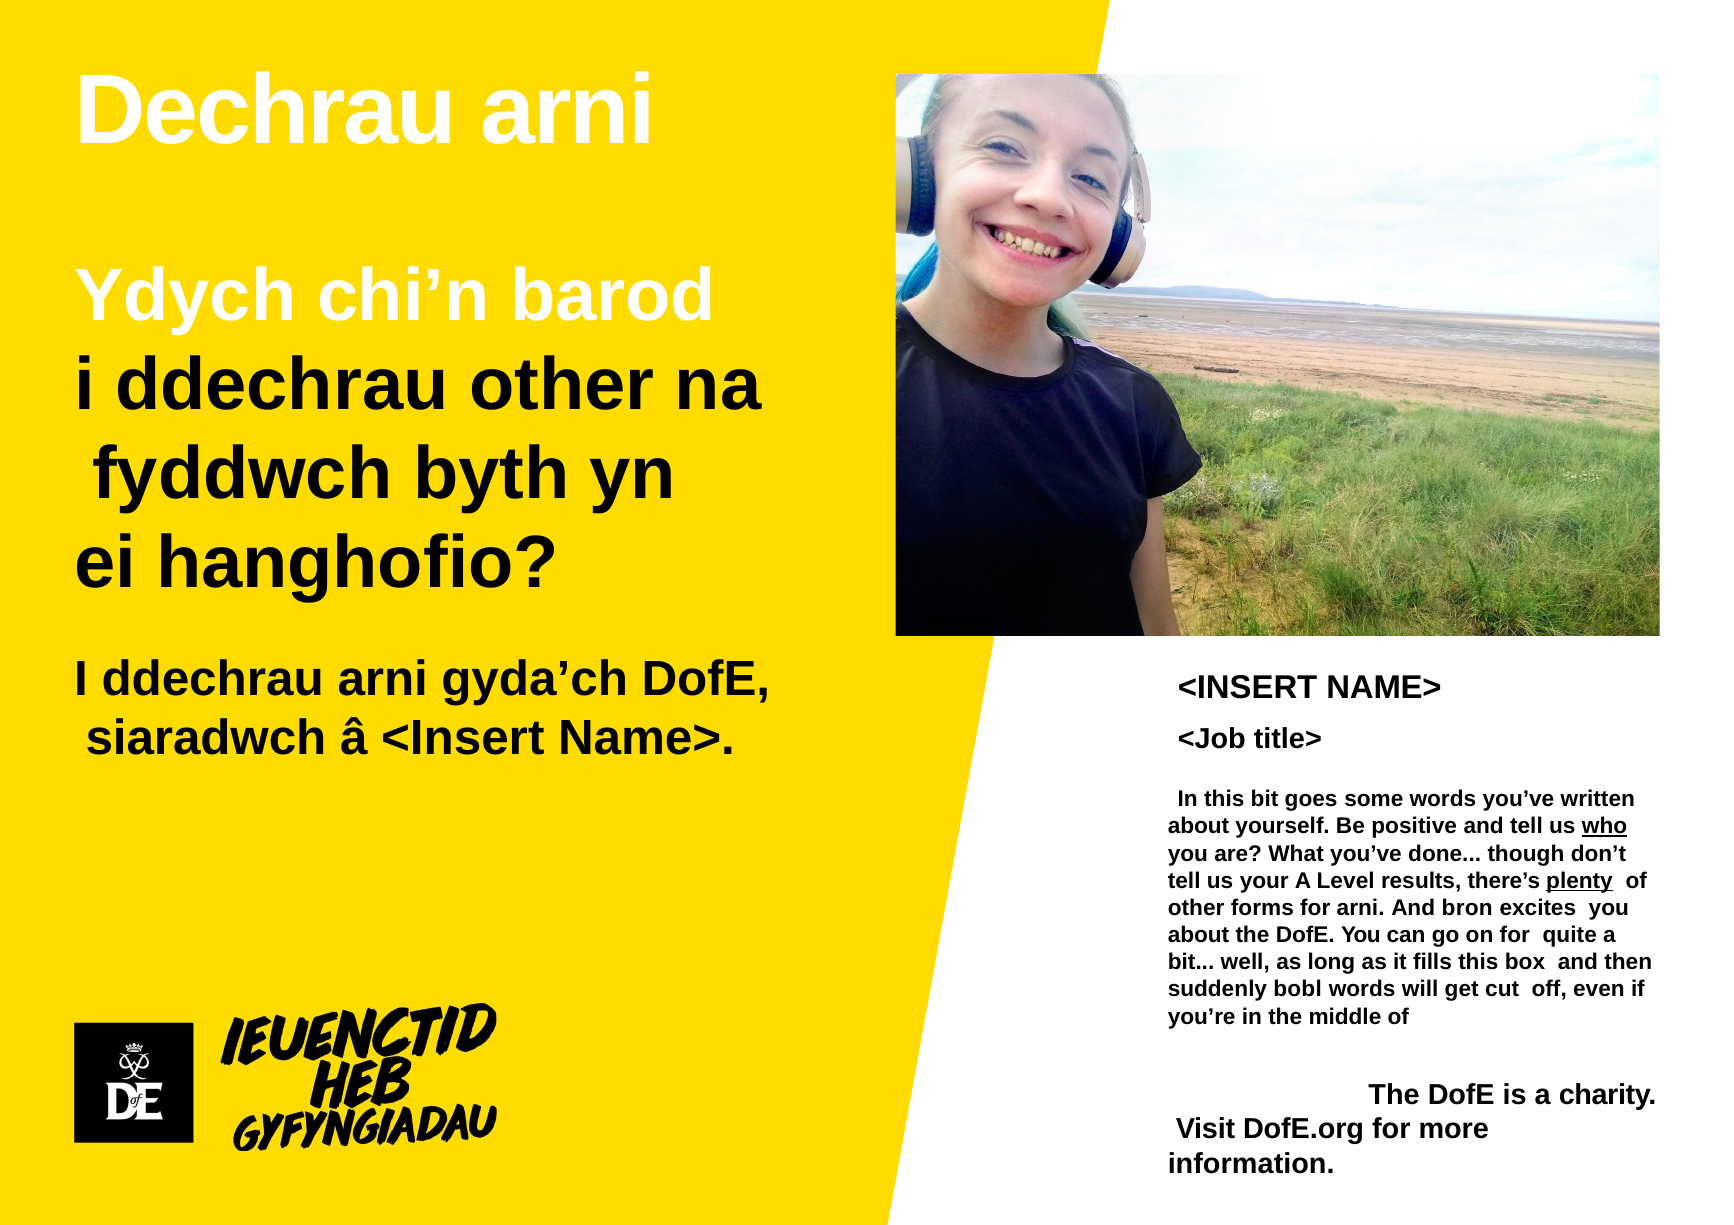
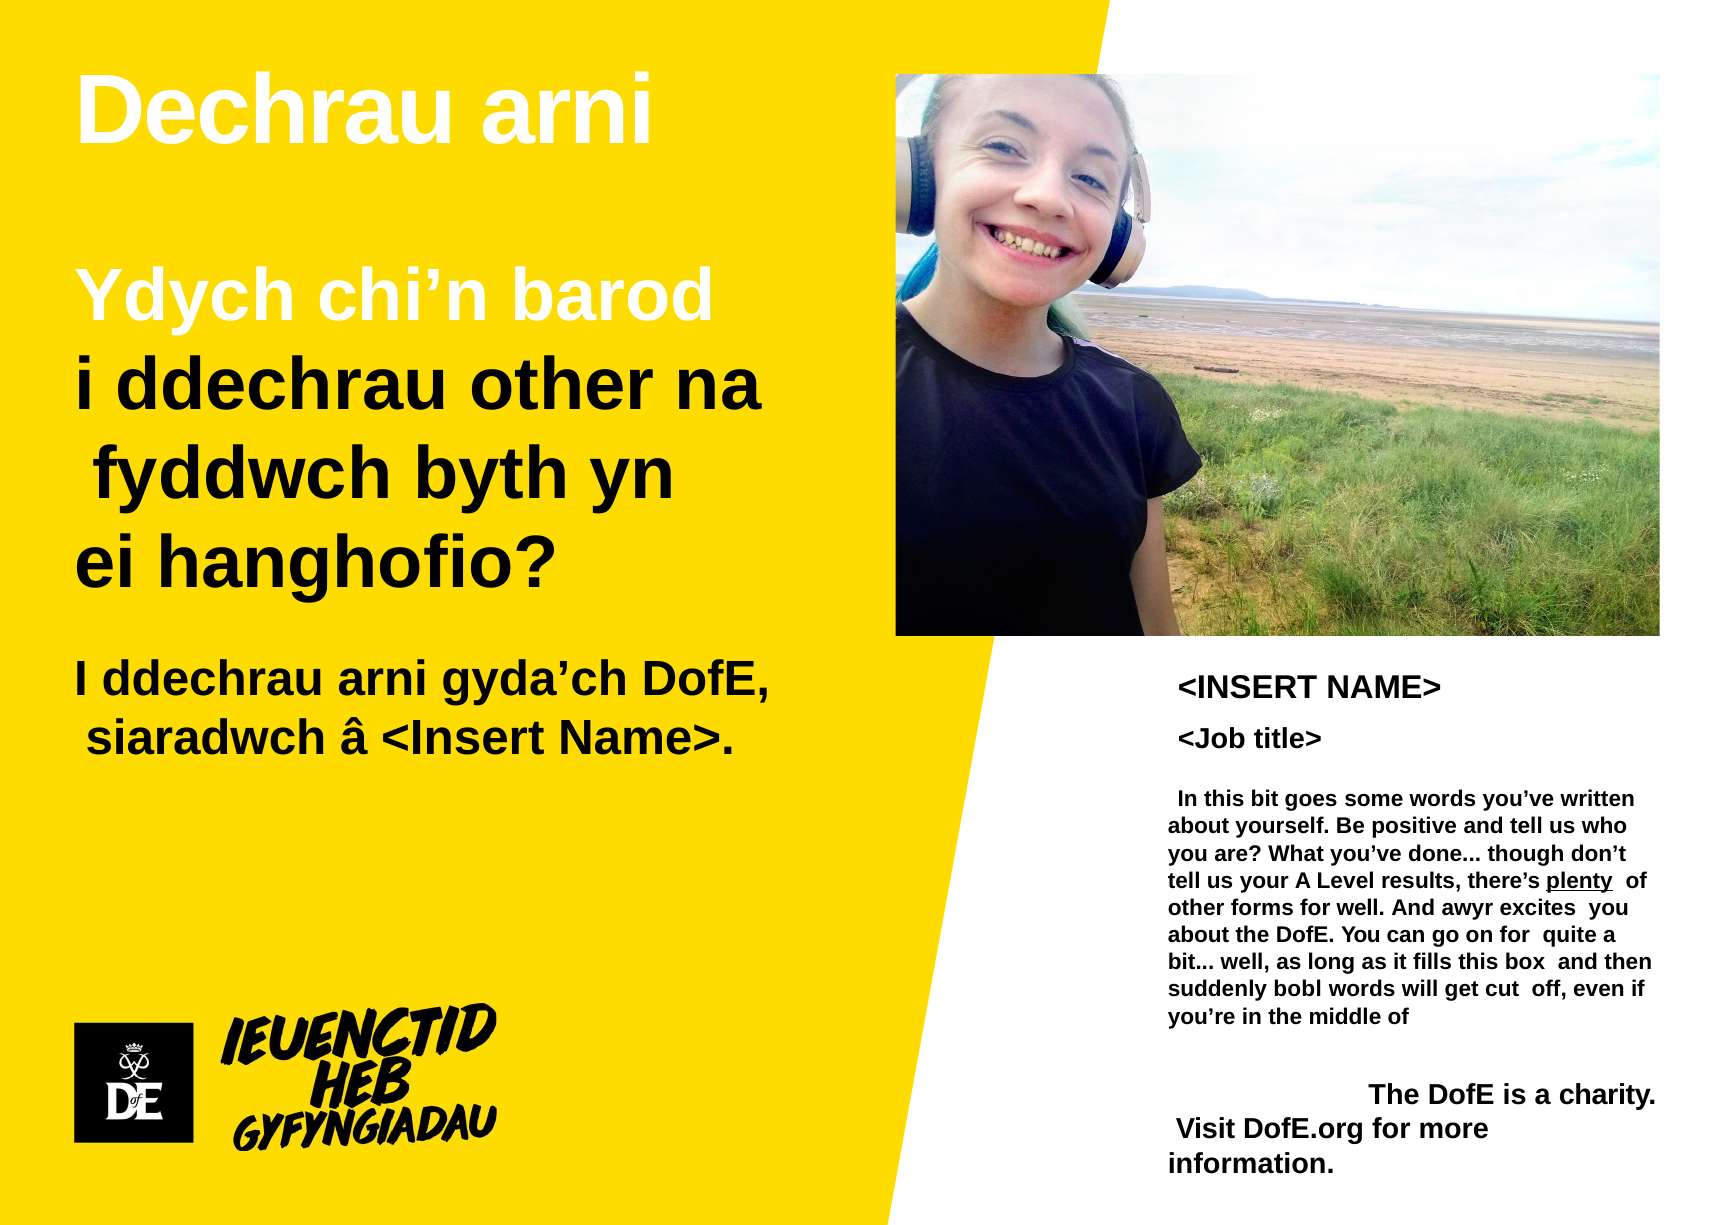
who underline: present -> none (1605, 827)
for arni: arni -> well (1361, 908)
bron: bron -> awyr (1467, 908)
